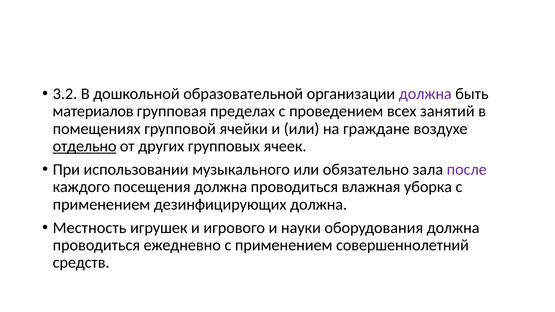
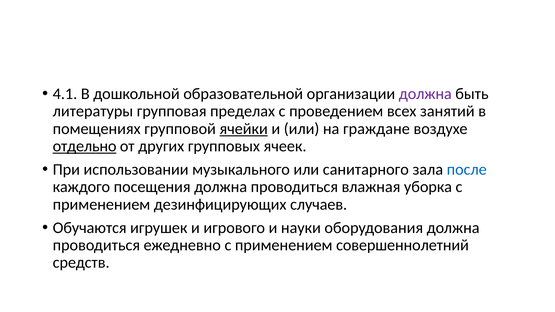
3.2: 3.2 -> 4.1 (65, 94)
материалов: материалов -> литературы (93, 111)
ячейки underline: none -> present (244, 129)
обязательно: обязательно -> санитарного (366, 170)
после colour: purple -> blue (467, 170)
дезинфицирующих должна: должна -> случаев (319, 205)
Местность: Местность -> Обучаются (90, 228)
